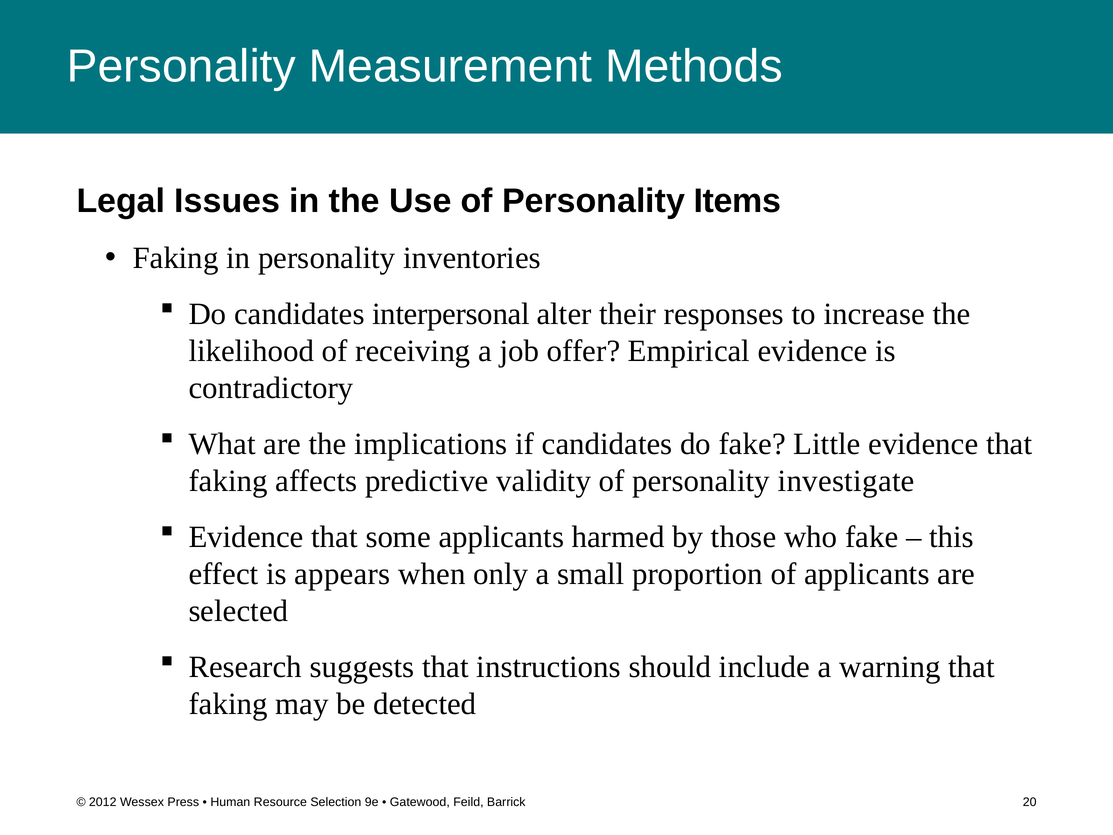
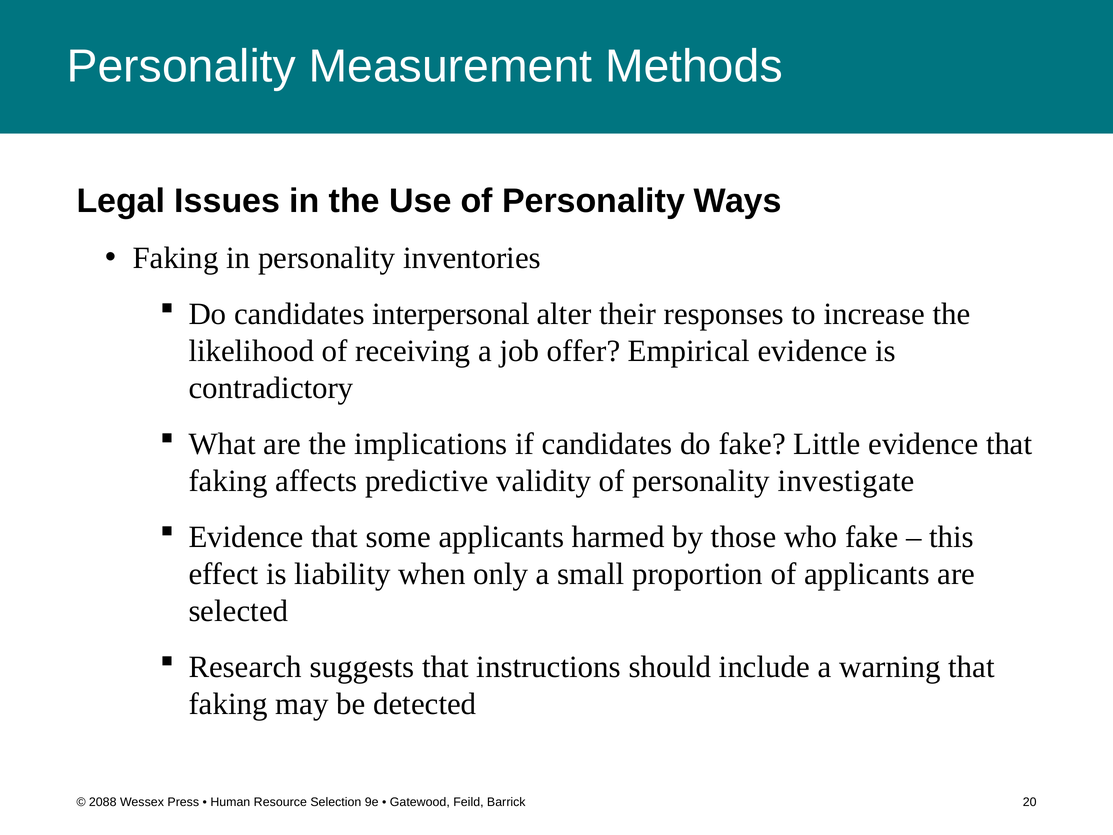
Items: Items -> Ways (738, 201)
appears: appears -> liability (342, 574)
2012: 2012 -> 2088 (103, 802)
